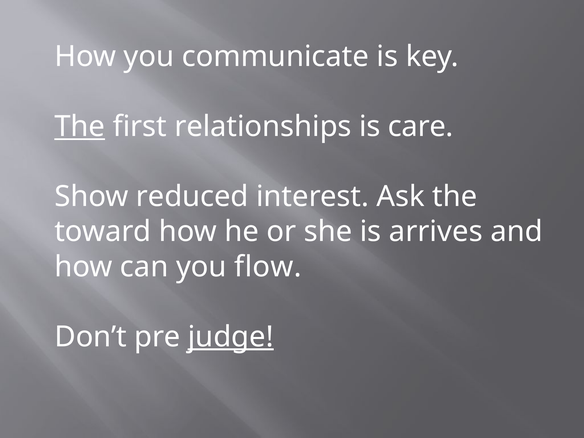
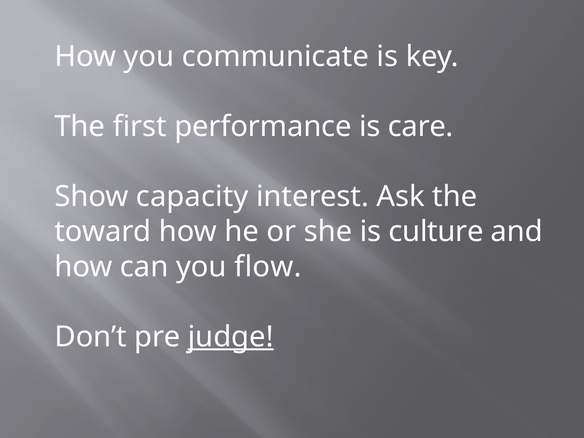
The underline: present -> none (80, 127)
relationships: relationships -> performance (263, 127)
reduced: reduced -> capacity (192, 197)
arrives: arrives -> culture (436, 232)
